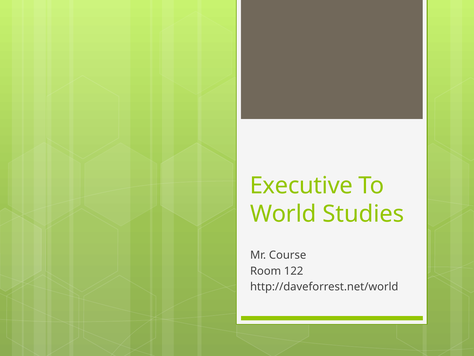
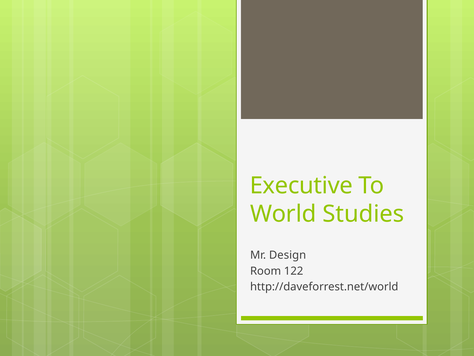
Course: Course -> Design (288, 255)
